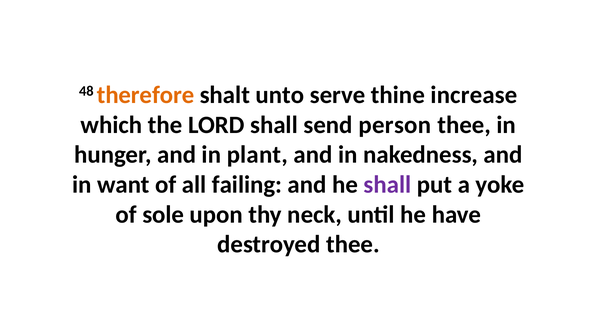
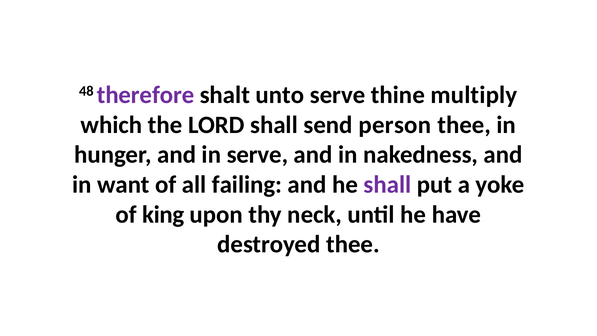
therefore colour: orange -> purple (146, 95)
increase: increase -> multiply (474, 95)
in plant: plant -> serve (257, 155)
sole: sole -> king (163, 214)
